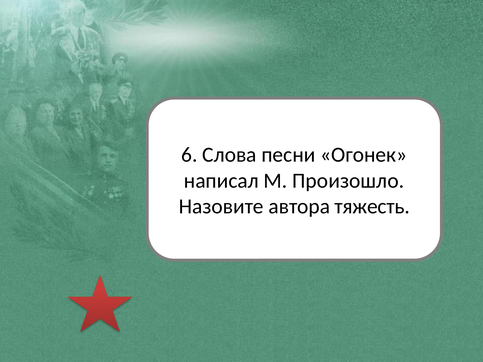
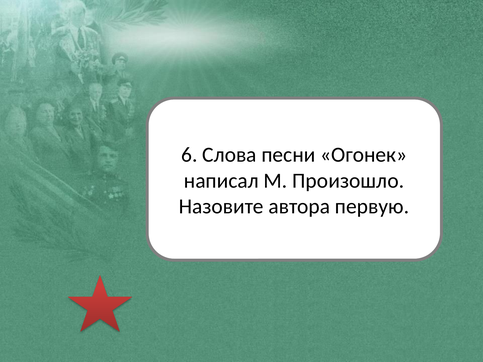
тяжесть: тяжесть -> первую (372, 206)
